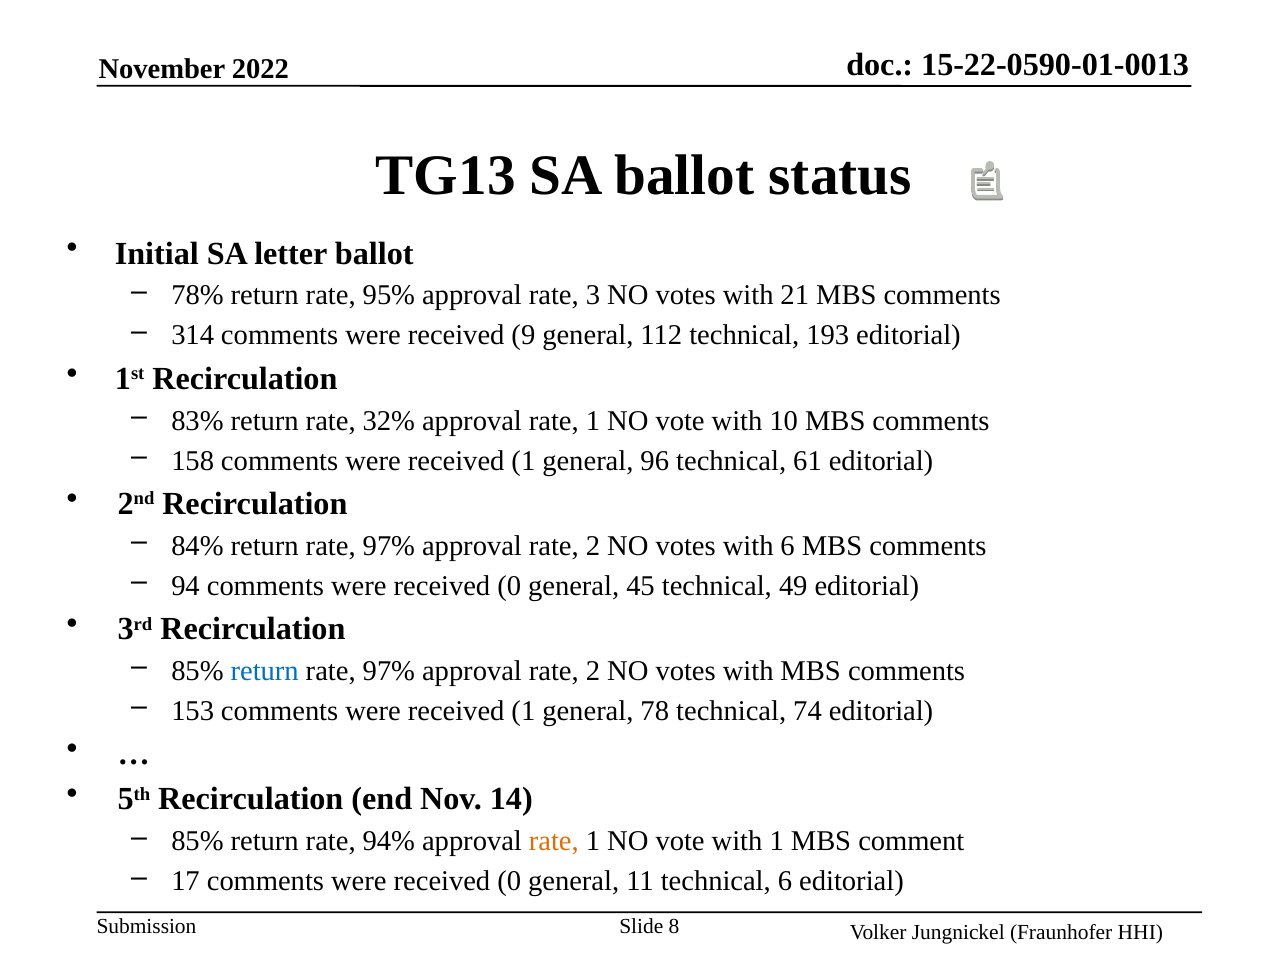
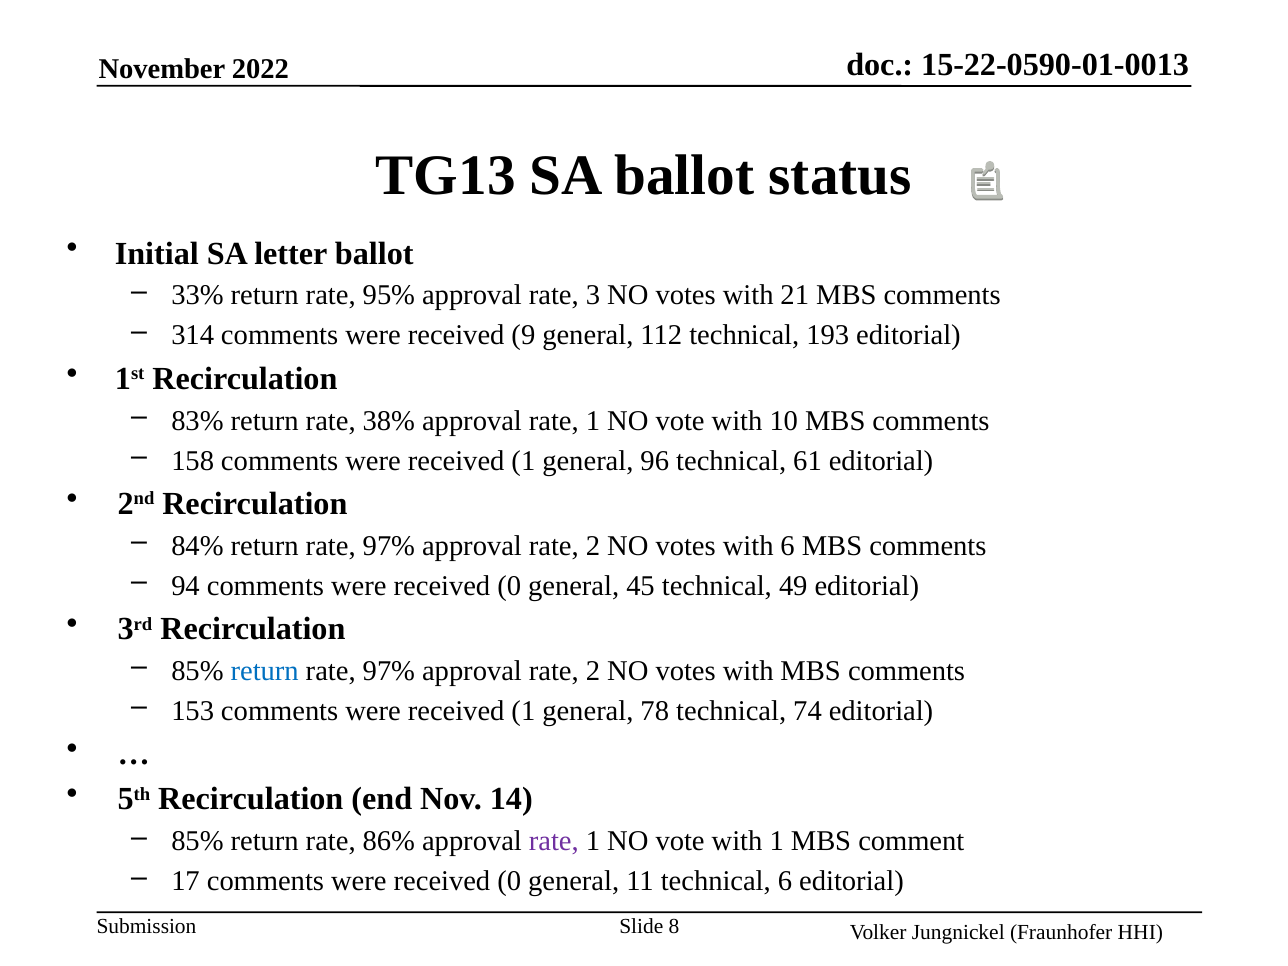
78%: 78% -> 33% (197, 295)
32%: 32% -> 38% (389, 421)
94%: 94% -> 86% (389, 841)
rate colour: orange -> purple (554, 841)
